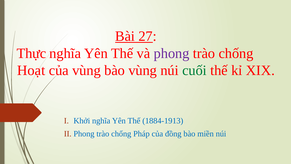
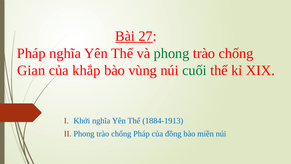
Thực: Thực -> Pháp (31, 53)
phong colour: purple -> green (172, 53)
Hoạt: Hoạt -> Gian (31, 70)
của vùng: vùng -> khắp (86, 70)
